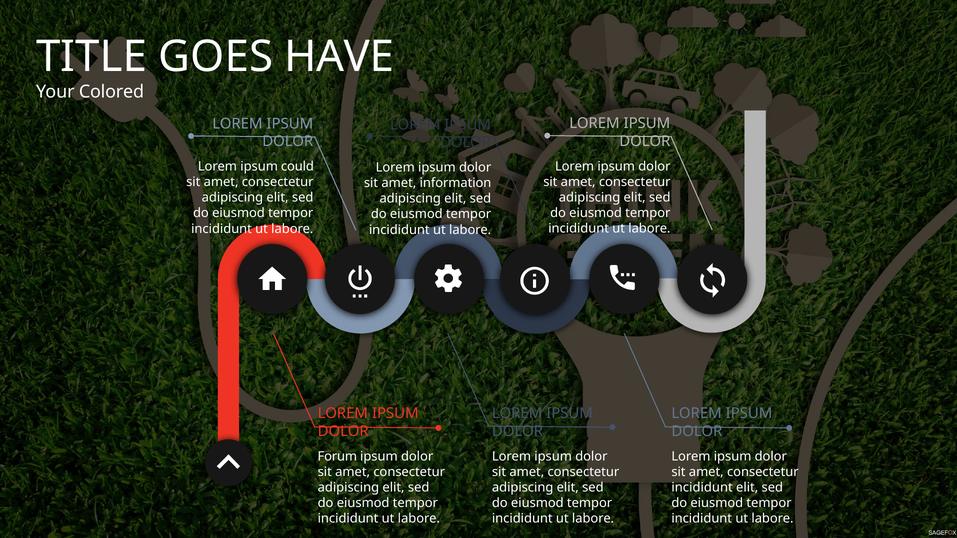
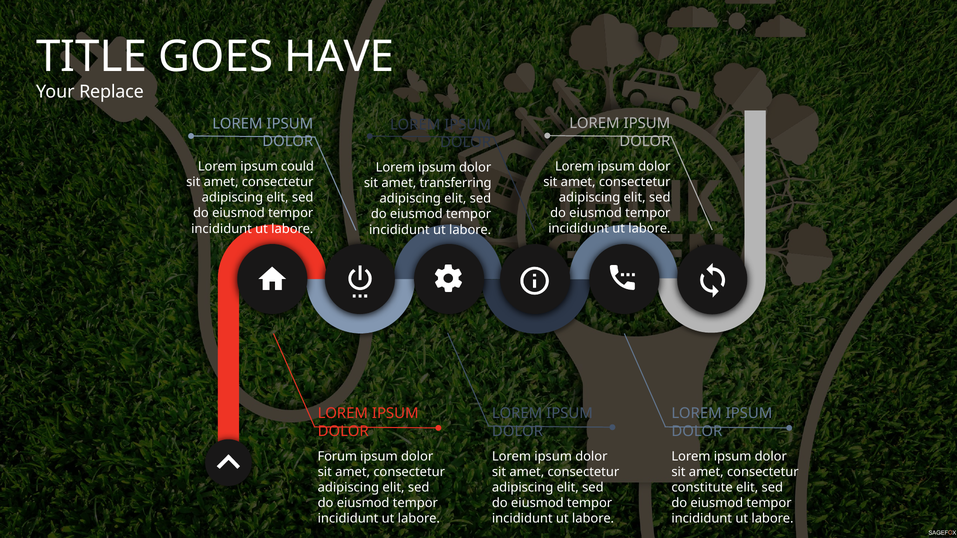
Colored: Colored -> Replace (111, 92)
information: information -> transferring (456, 183)
incididunt: incididunt -> constitute (702, 488)
